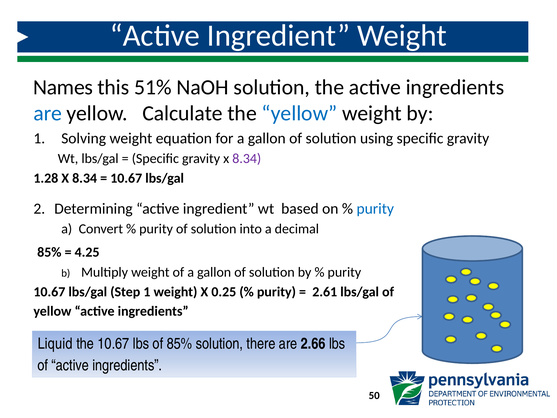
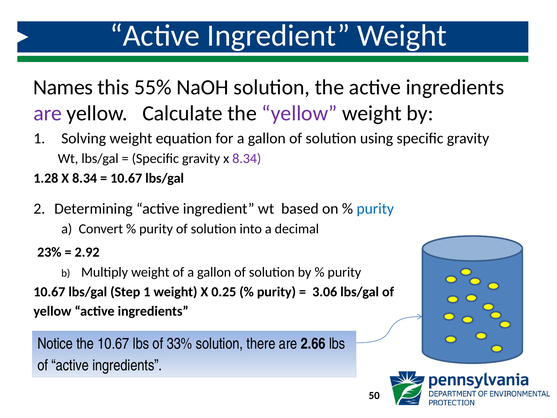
51%: 51% -> 55% (153, 87)
are colour: blue -> purple (48, 113)
yellow colour: blue -> purple (299, 113)
85%: 85% -> 23% (49, 252)
4.25: 4.25 -> 2.92 (87, 252)
2.61: 2.61 -> 3.06 (325, 292)
Liquid: Liquid -> Notice (55, 344)
of 85%: 85% -> 33% (180, 344)
